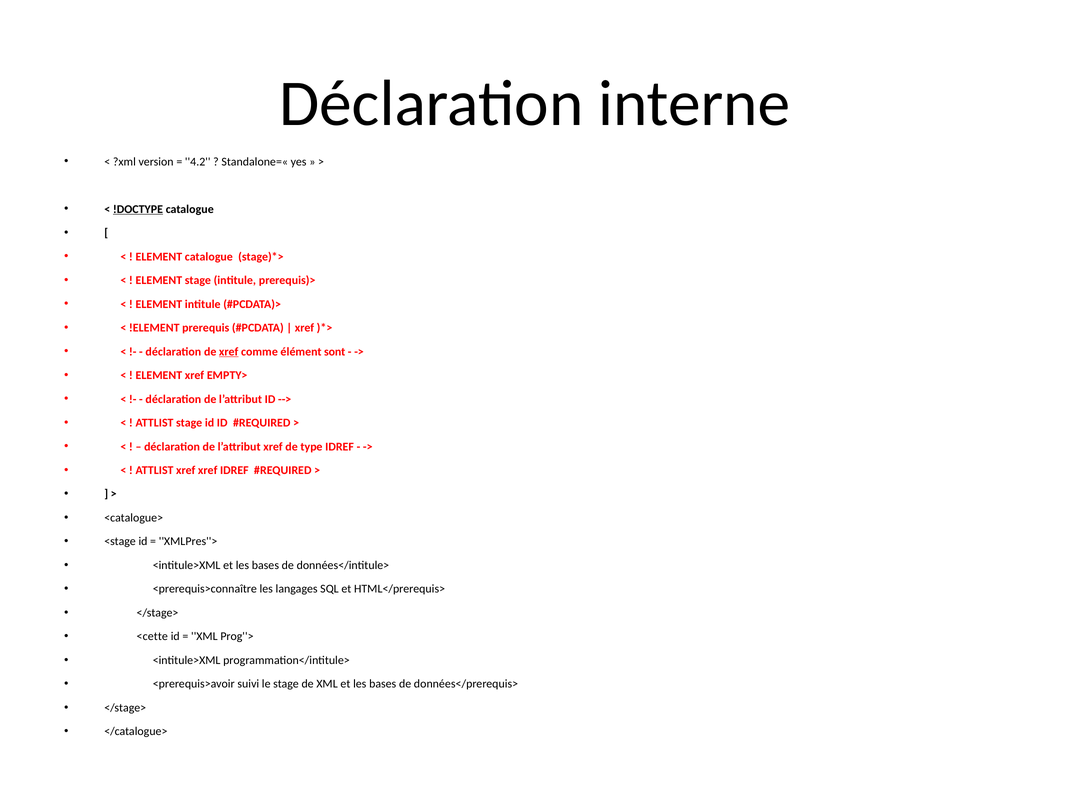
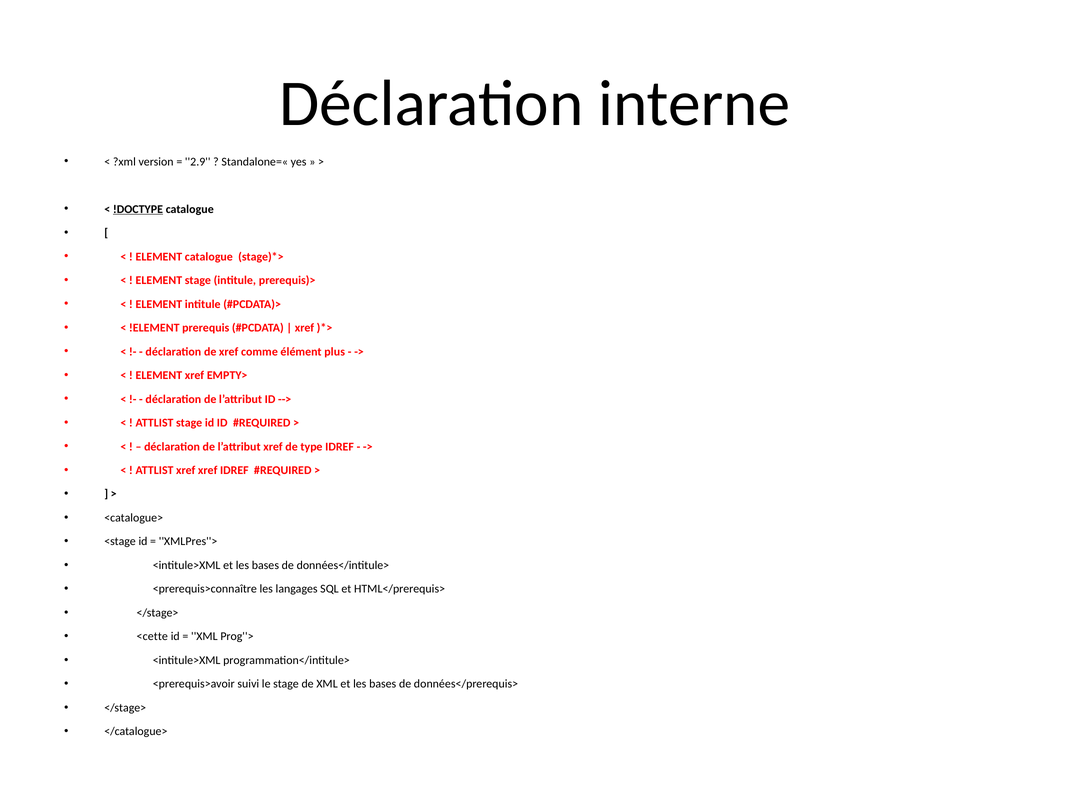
4.2: 4.2 -> 2.9 (198, 162)
xref underline: present -> none (229, 352)
sont: sont -> plus (335, 352)
